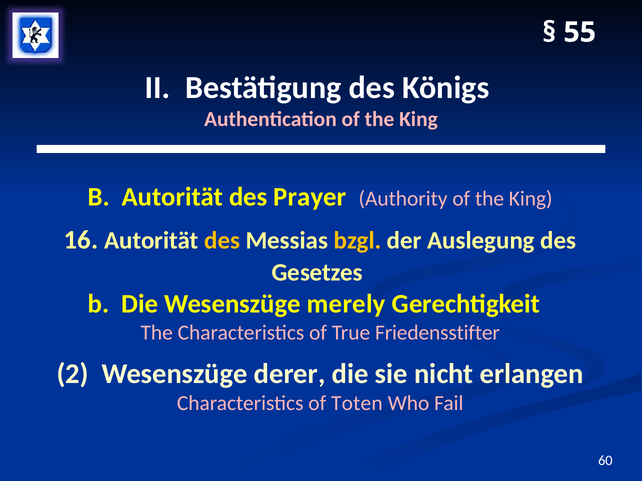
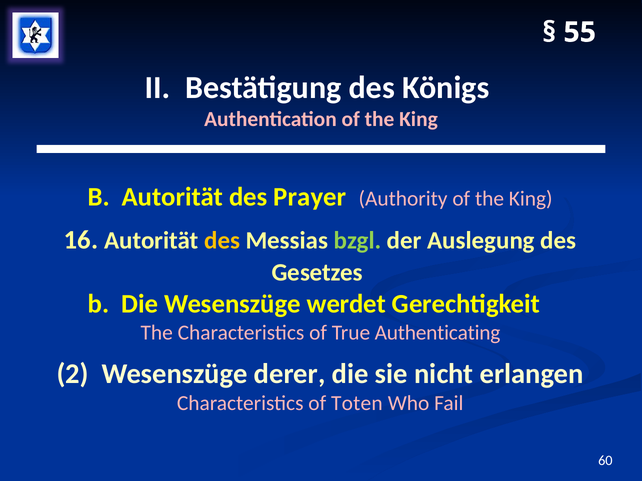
bzgl colour: yellow -> light green (358, 241)
merely: merely -> werdet (346, 304)
Friedensstifter: Friedensstifter -> Authenticating (438, 333)
